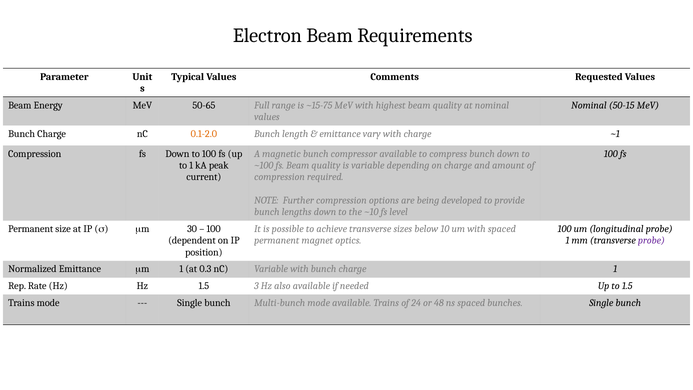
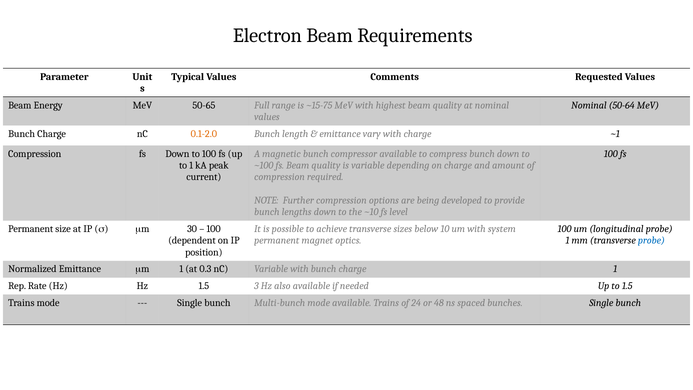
50-15: 50-15 -> 50-64 (622, 105)
with spaced: spaced -> system (502, 229)
probe colour: purple -> blue (651, 241)
